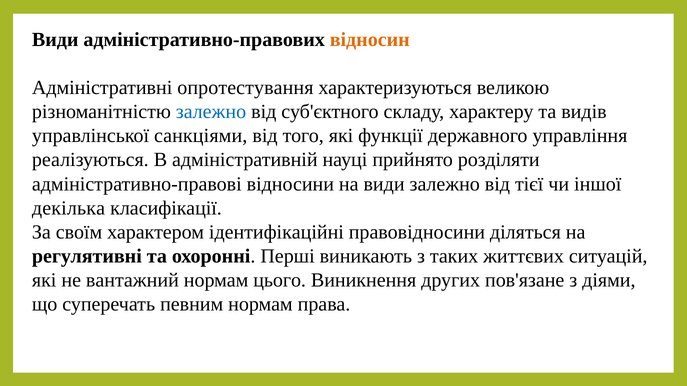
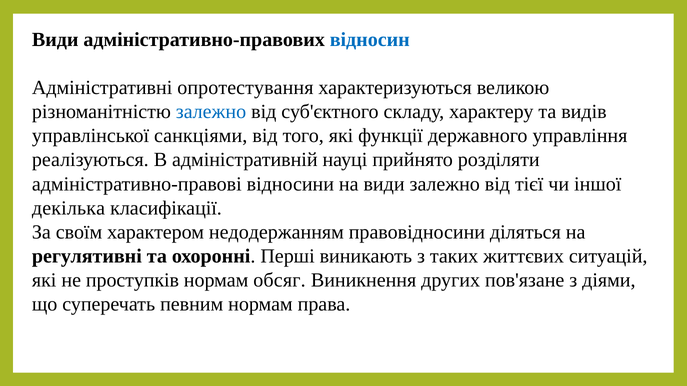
відносин colour: orange -> blue (370, 40)
ідентифікаційні: ідентифікаційні -> недодержанням (276, 232)
вантажний: вантажний -> проступків (132, 280)
цього: цього -> обсяг (280, 280)
